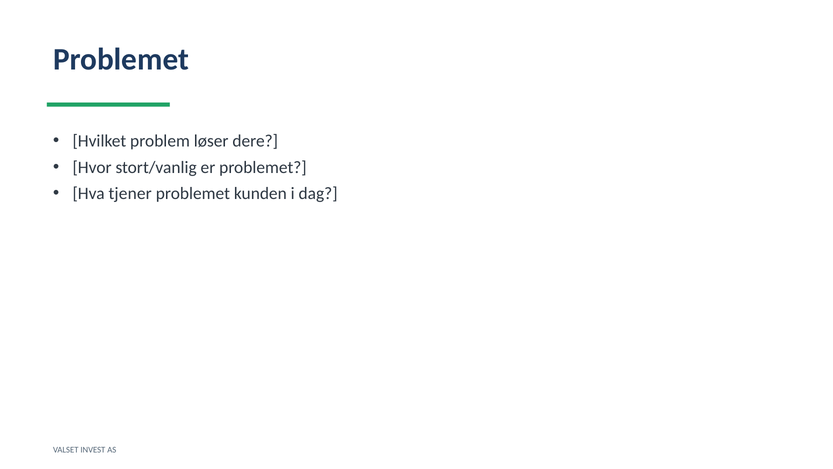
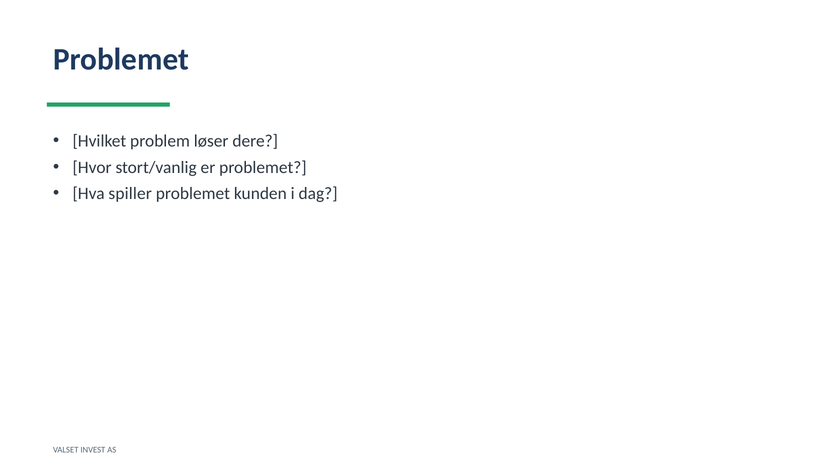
tjener: tjener -> spiller (130, 193)
